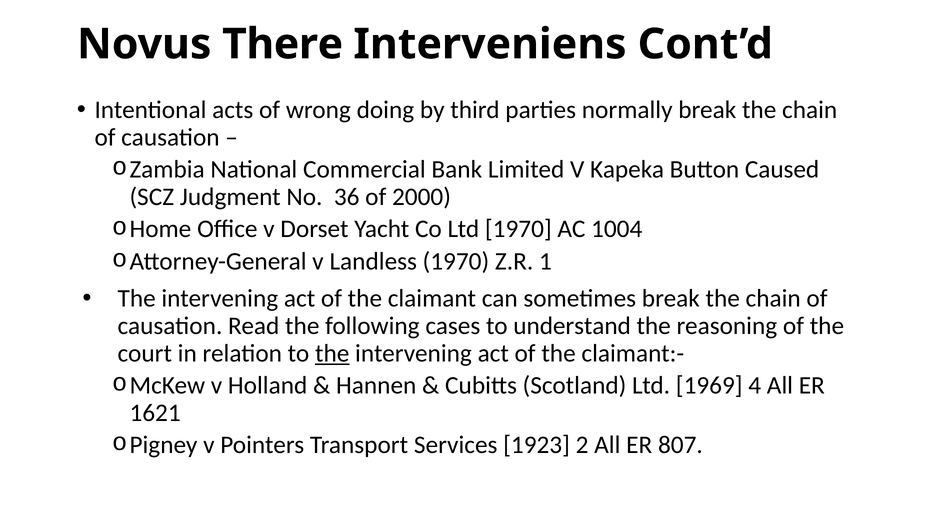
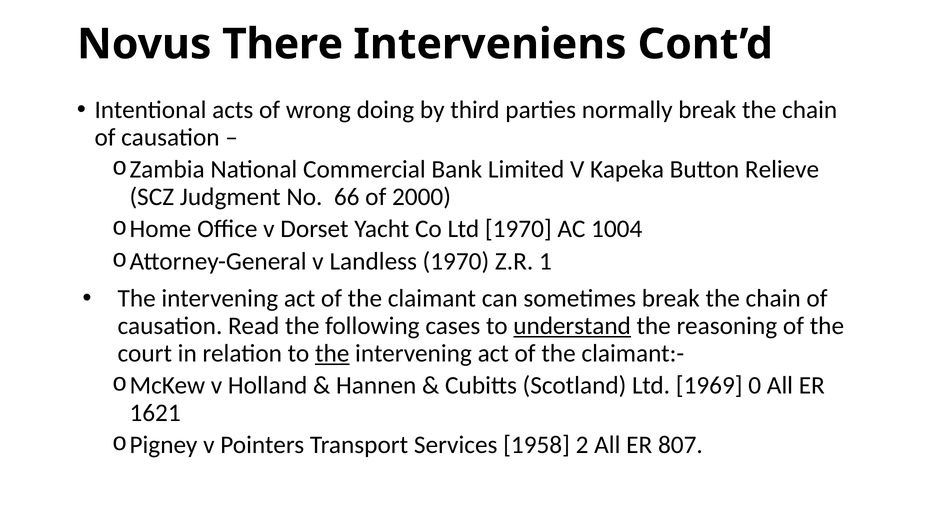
Caused: Caused -> Relieve (782, 170)
36: 36 -> 66 (347, 197)
understand underline: none -> present (572, 326)
4: 4 -> 0 (755, 386)
1923: 1923 -> 1958 (537, 445)
